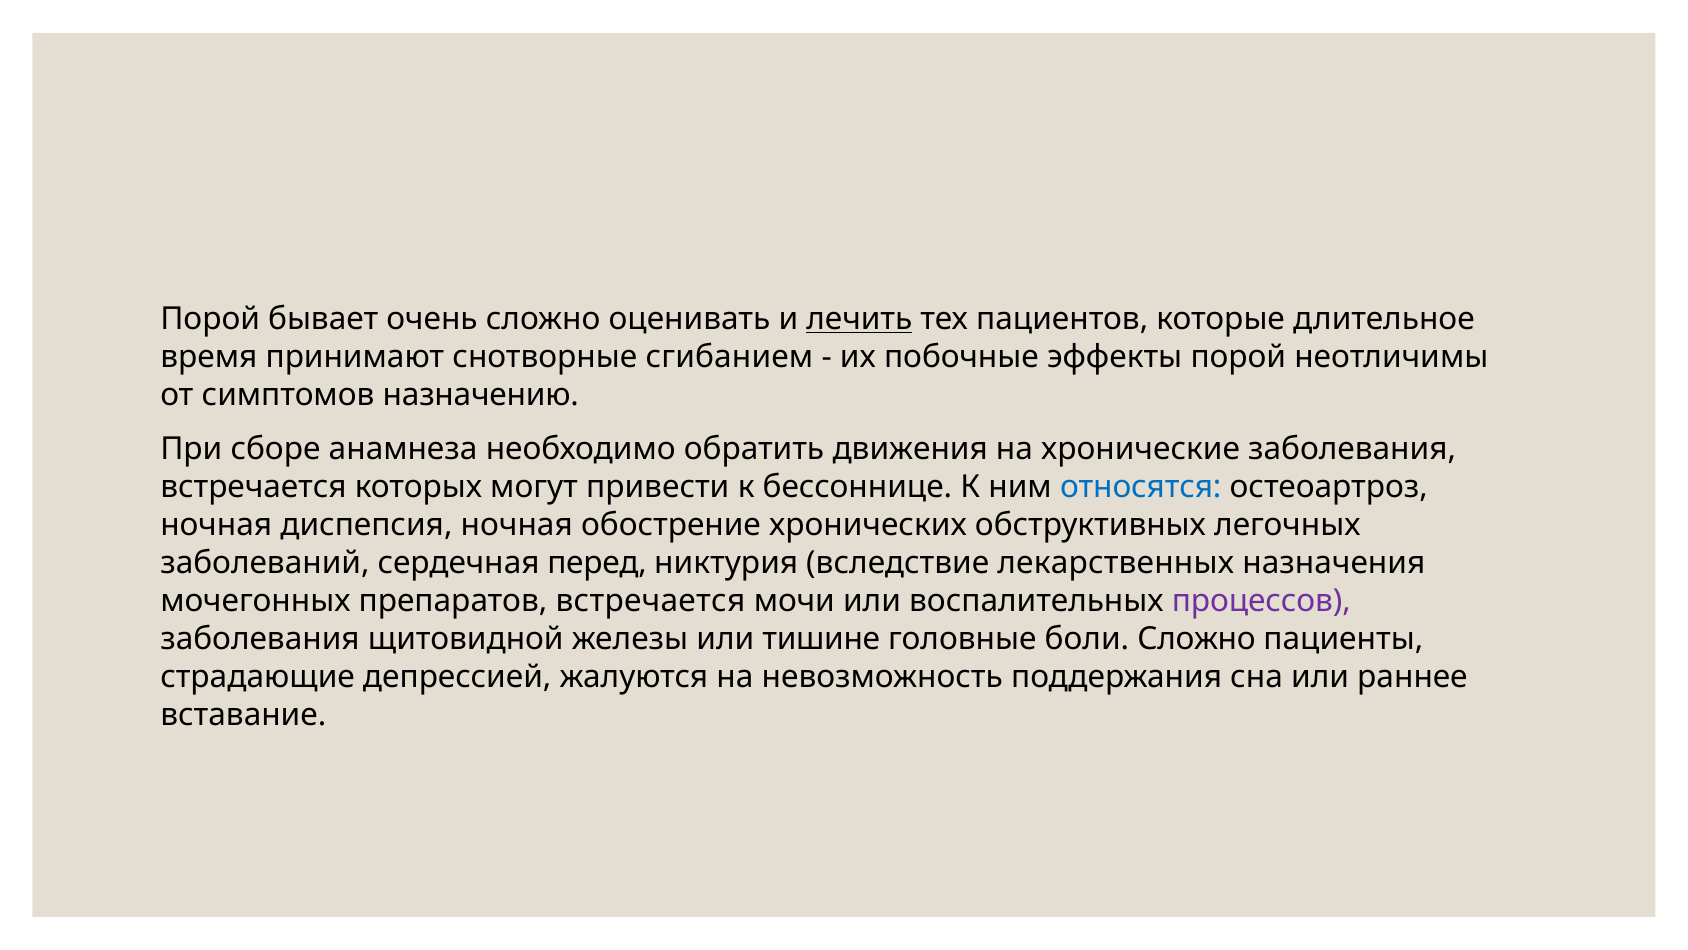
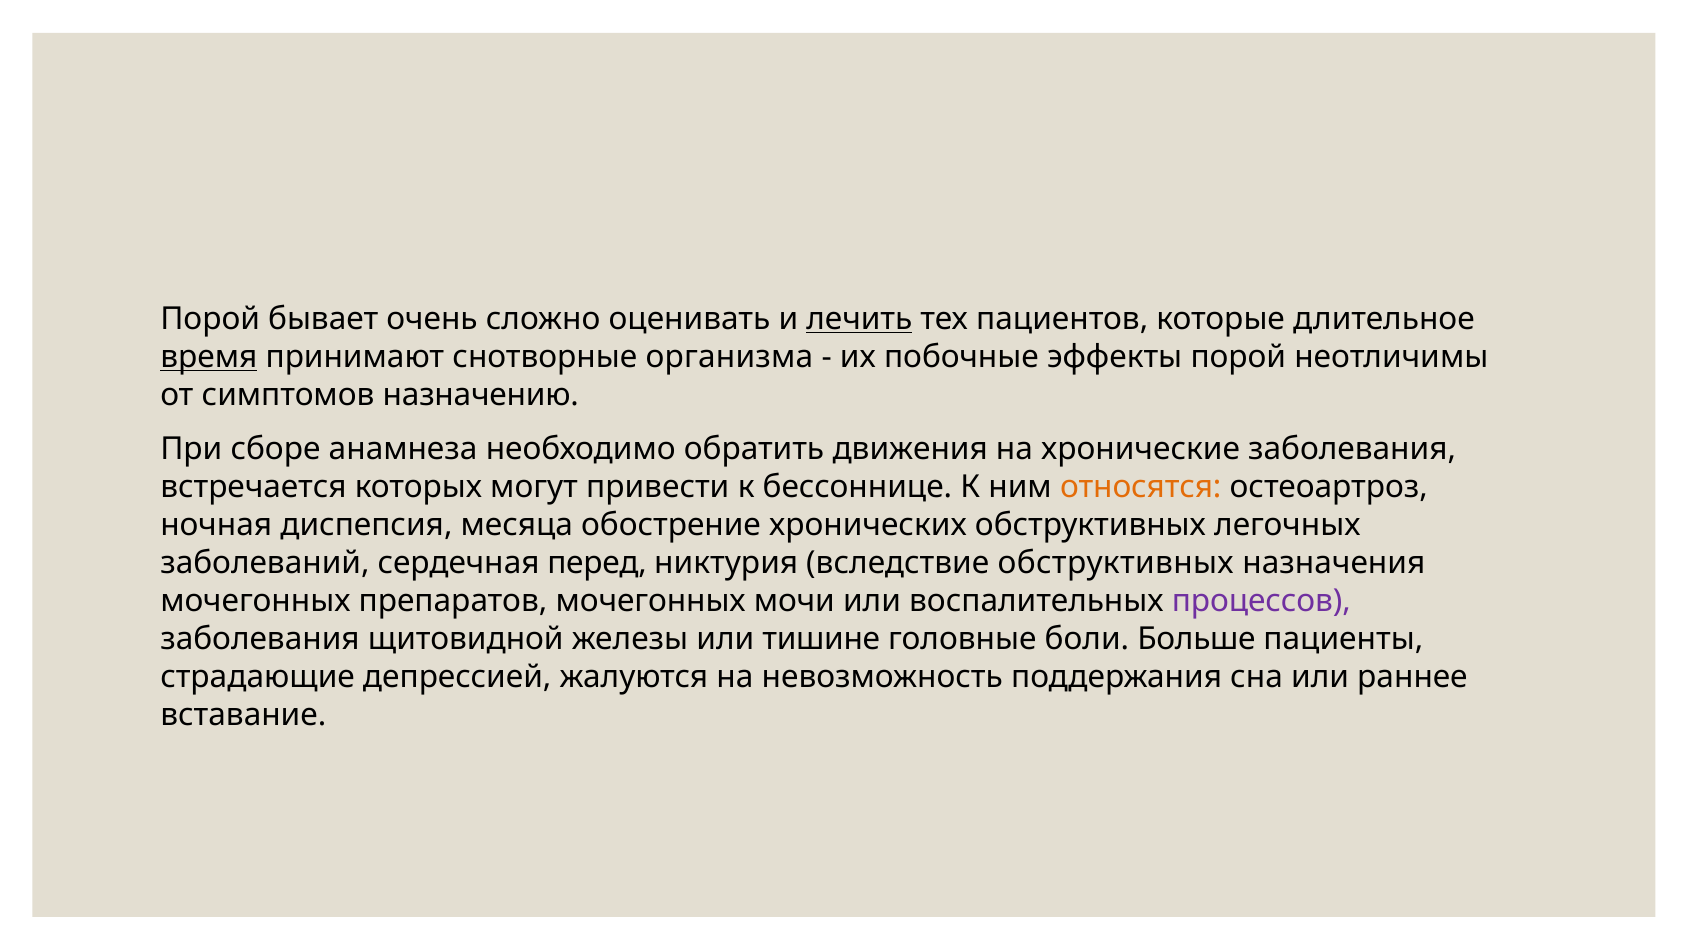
время underline: none -> present (209, 357)
сгибанием: сгибанием -> организма (729, 357)
относятся colour: blue -> orange (1141, 486)
диспепсия ночная: ночная -> месяца (517, 524)
вследствие лекарственных: лекарственных -> обструктивных (1116, 562)
препаратов встречается: встречается -> мочегонных (651, 600)
боли Сложно: Сложно -> Больше (1196, 638)
